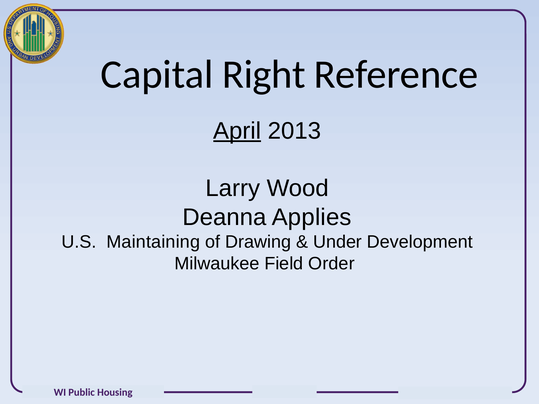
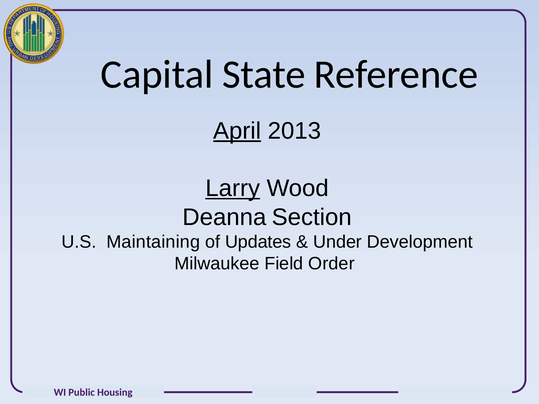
Right: Right -> State (264, 75)
Larry underline: none -> present (233, 189)
Applies: Applies -> Section (312, 217)
Drawing: Drawing -> Updates (258, 242)
